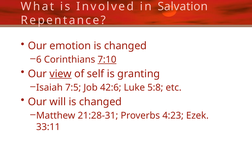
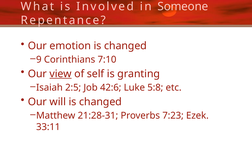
Salvation: Salvation -> Someone (183, 6)
6: 6 -> 9 (39, 60)
7:10 underline: present -> none (107, 60)
7:5: 7:5 -> 2:5 (73, 87)
4:23: 4:23 -> 7:23 (173, 115)
